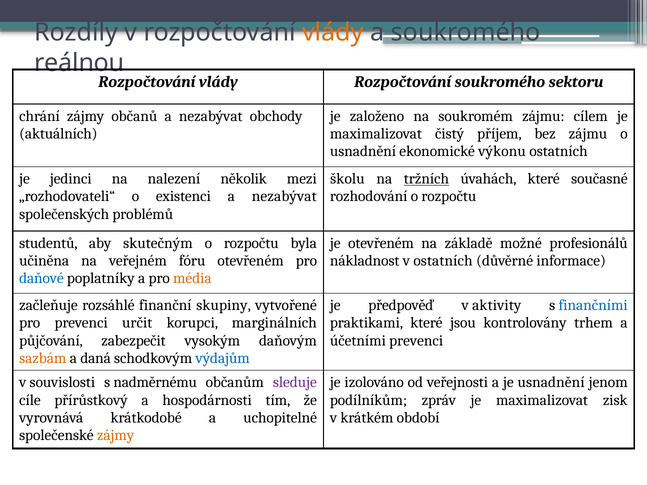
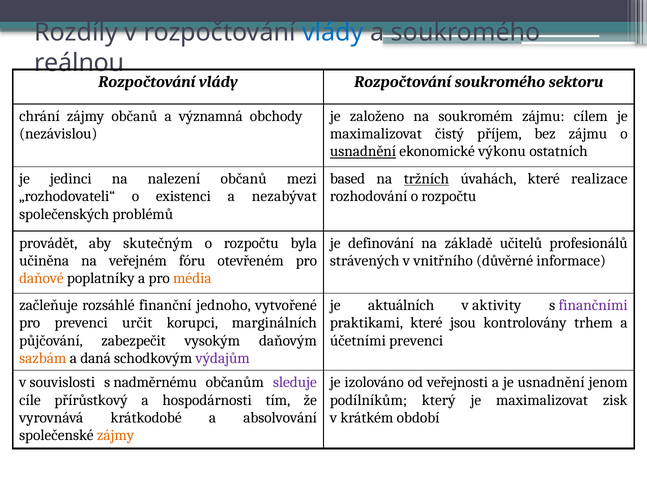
vlády colour: orange -> blue (333, 33)
občanů a nezabývat: nezabývat -> významná (211, 116)
aktuálních: aktuálních -> nezávislou (58, 134)
usnadnění underline: none -> present (363, 151)
nalezení několik: několik -> občanů (244, 179)
školu: školu -> based (348, 179)
současné: současné -> realizace (599, 179)
studentů: studentů -> provádět (48, 243)
je otevřeném: otevřeném -> definování (381, 243)
možné: možné -> učitelů (521, 243)
nákladnost: nákladnost -> strávených (365, 261)
v ostatních: ostatních -> vnitřního (443, 261)
daňové colour: blue -> orange (41, 278)
skupiny: skupiny -> jednoho (224, 305)
předpověď: předpověď -> aktuálních (401, 305)
finančními colour: blue -> purple (593, 305)
výdajům colour: blue -> purple (223, 358)
zpráv: zpráv -> který (439, 400)
uchopitelné: uchopitelné -> absolvování (280, 418)
